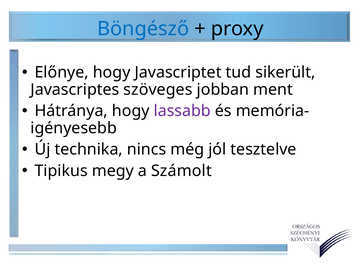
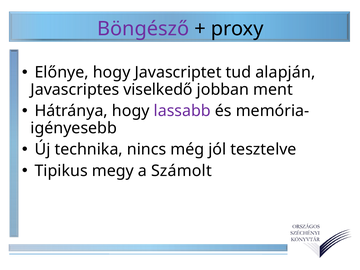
Böngésző colour: blue -> purple (143, 29)
sikerült: sikerült -> alapján (285, 72)
szöveges: szöveges -> viselkedő (158, 90)
